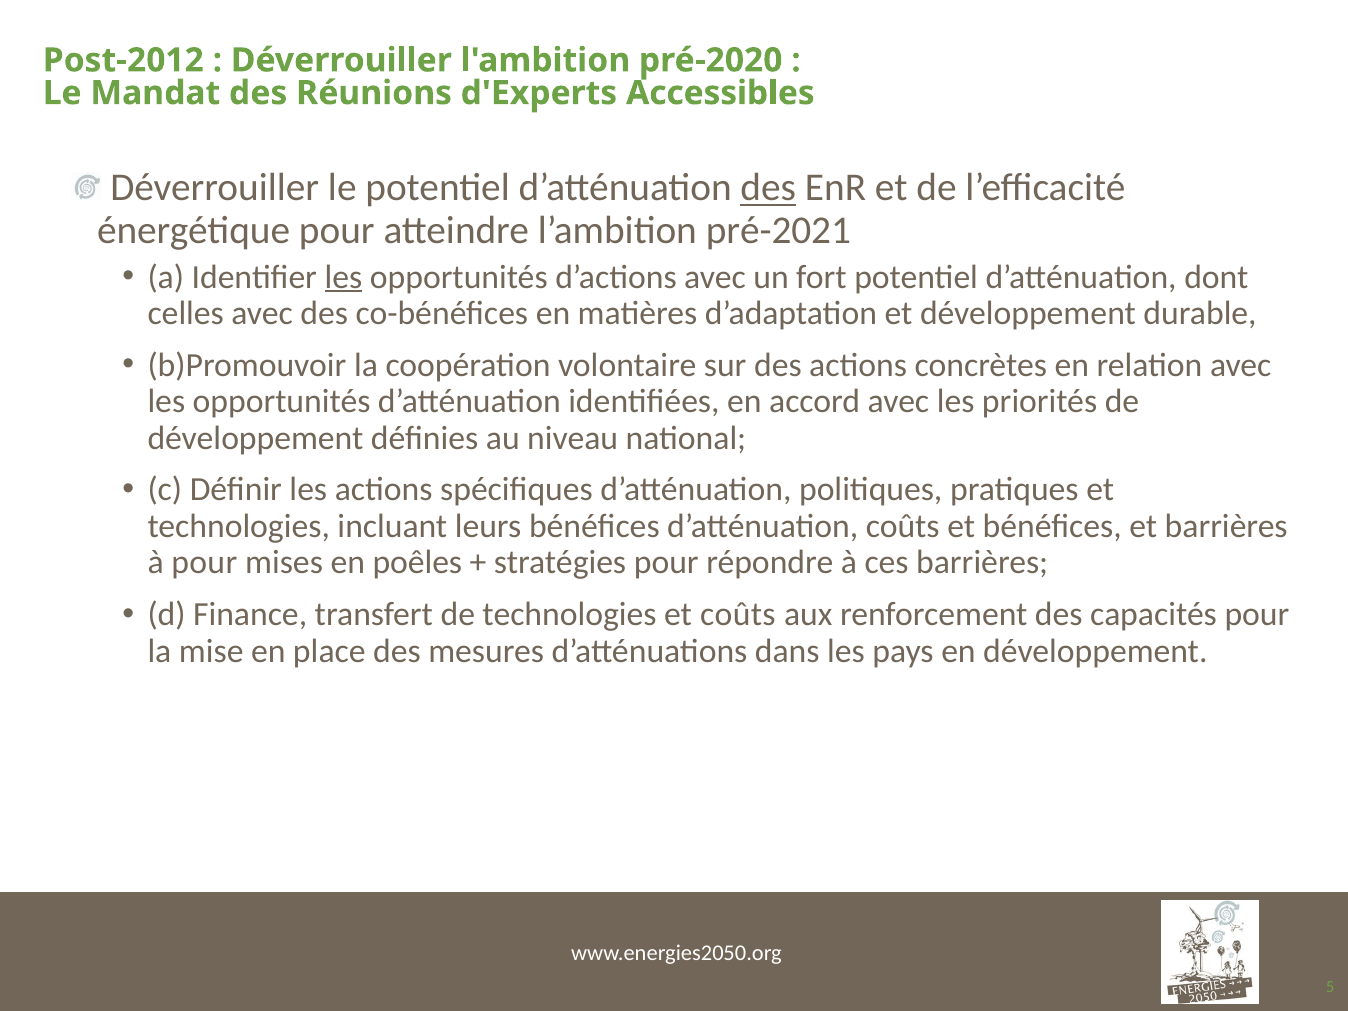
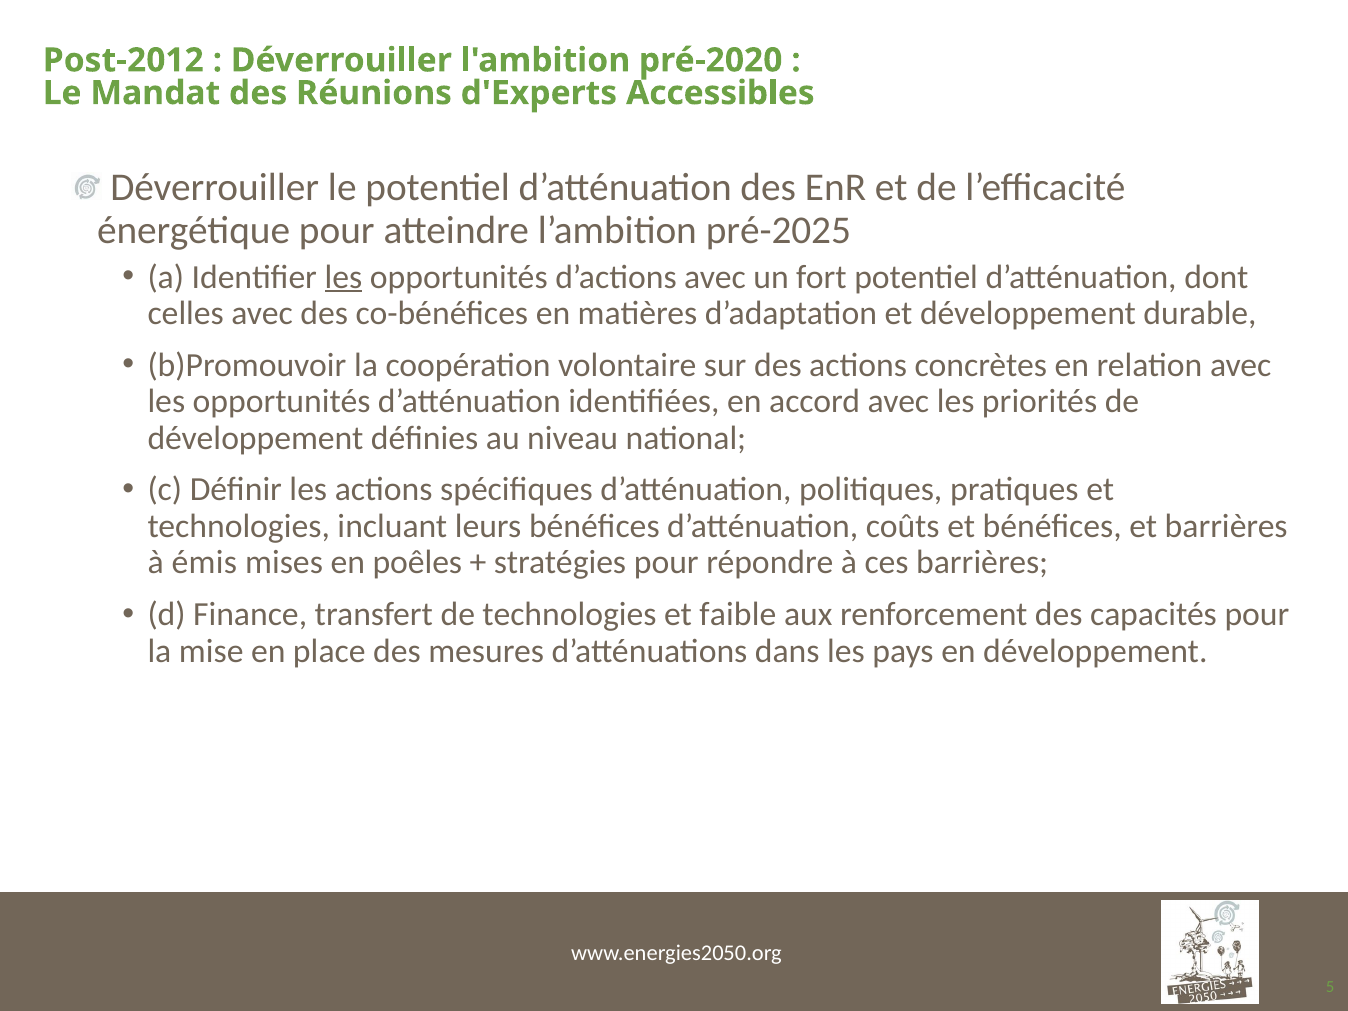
des underline: present -> none (768, 188)
pré-2021: pré-2021 -> pré-2025 (778, 230)
à pour: pour -> émis (204, 563)
et coûts: coûts -> faible (738, 614)
